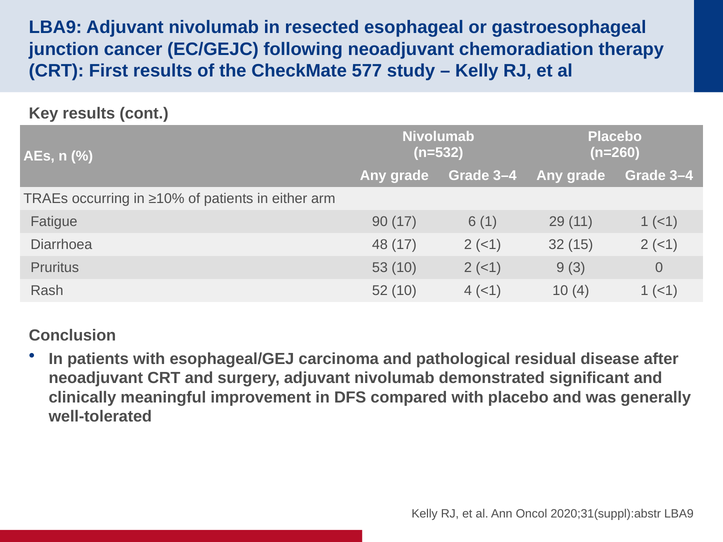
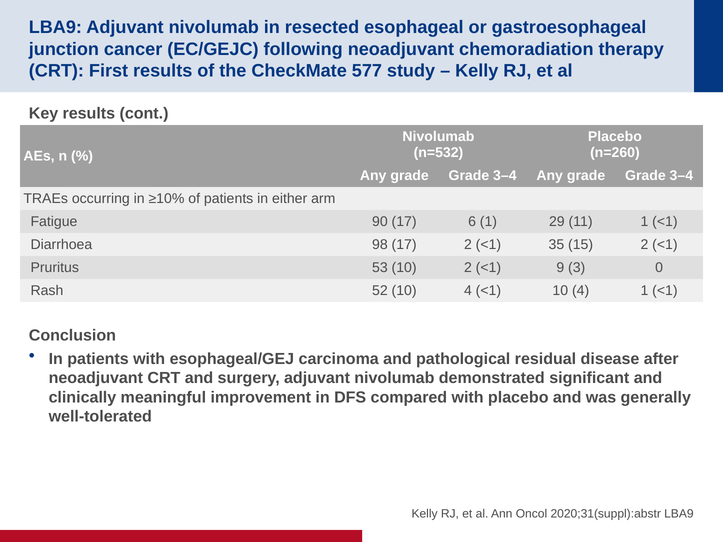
48: 48 -> 98 (380, 245)
32: 32 -> 35 (556, 245)
